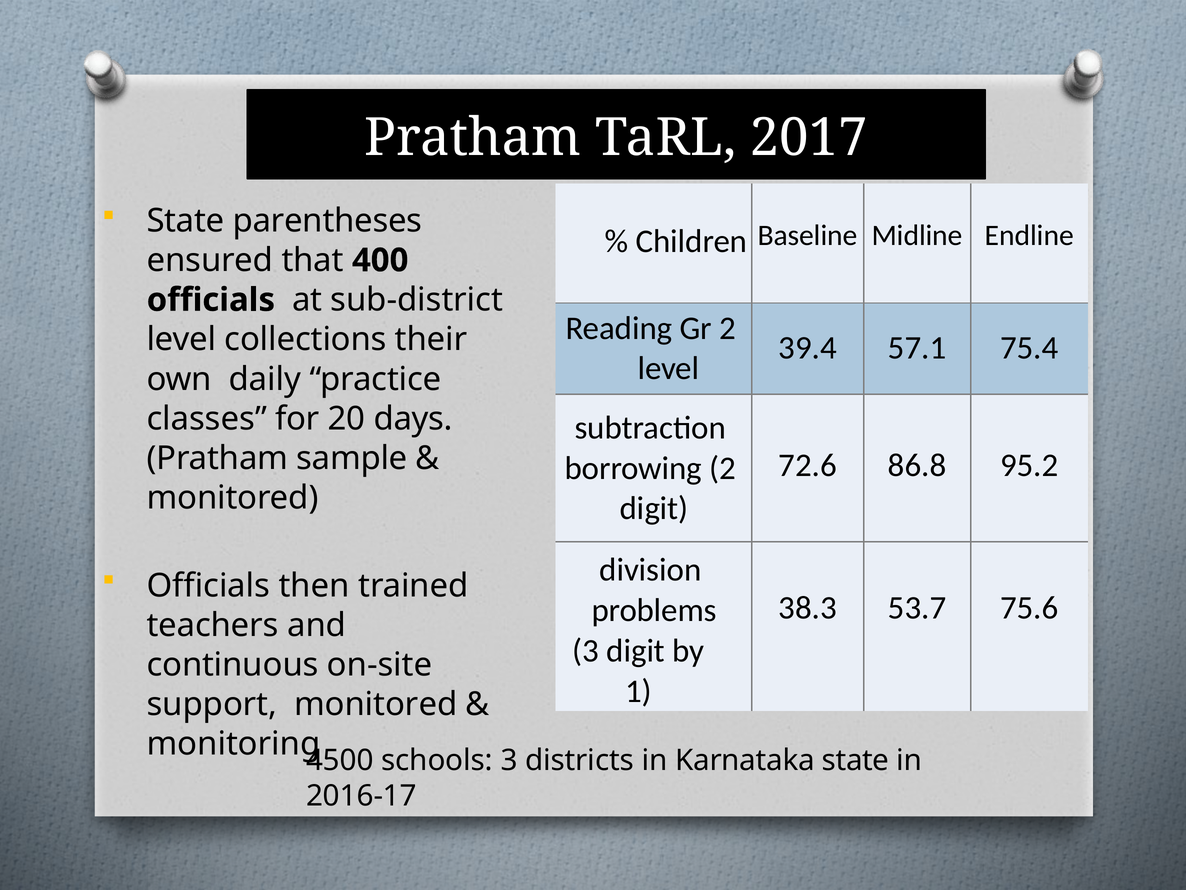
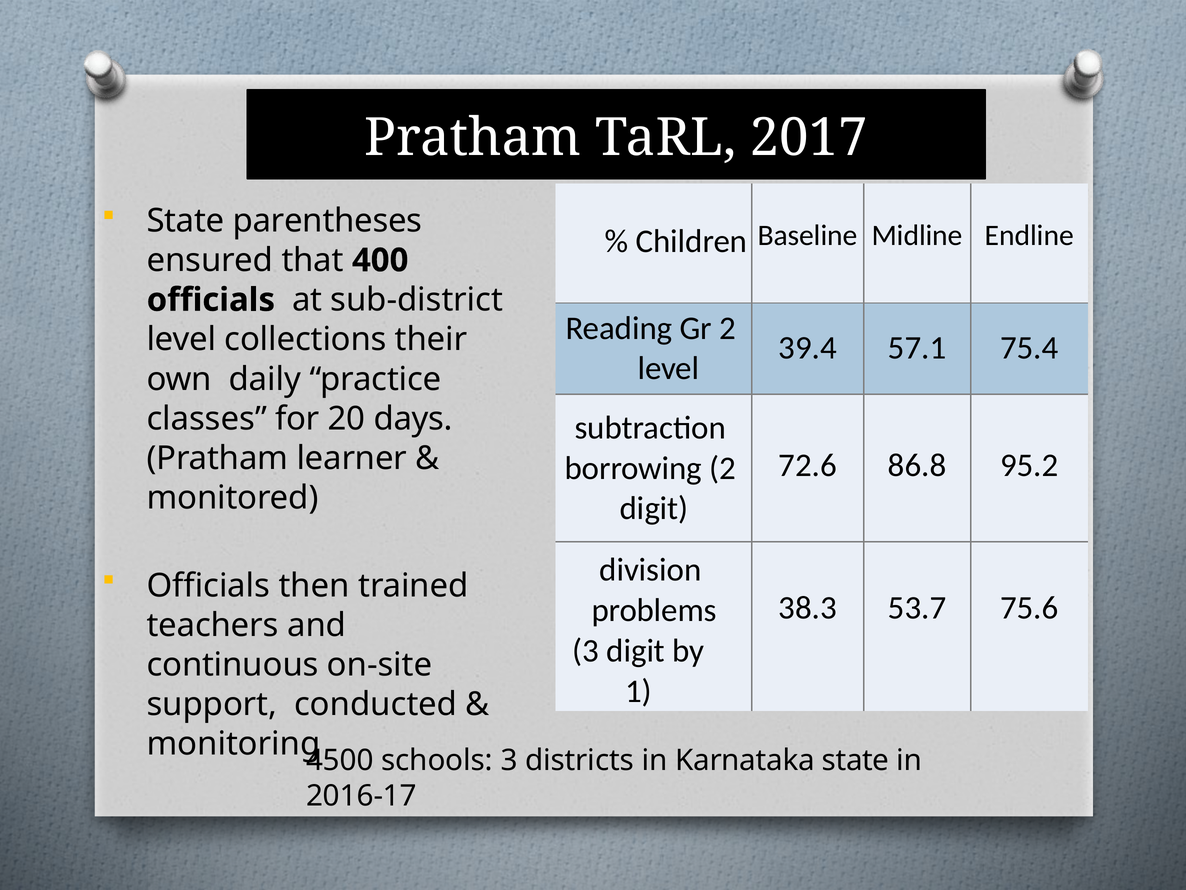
sample: sample -> learner (352, 458)
support monitored: monitored -> conducted (376, 704)
